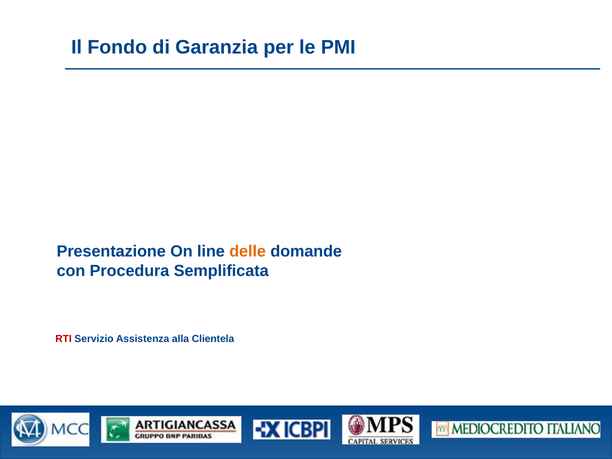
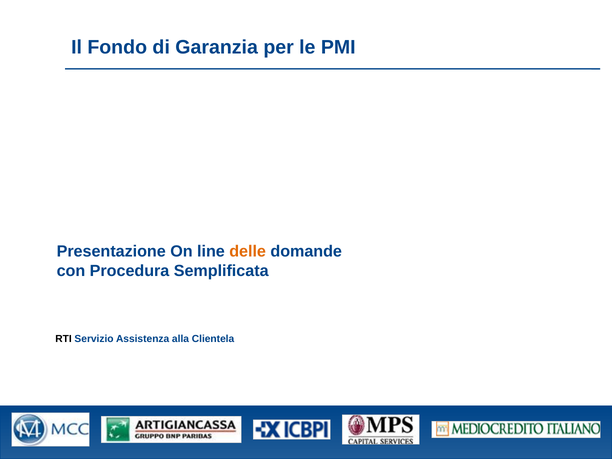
RTI colour: red -> black (64, 339)
